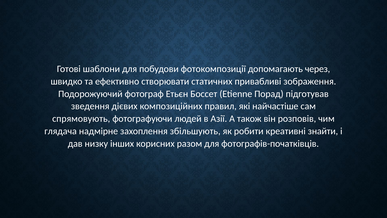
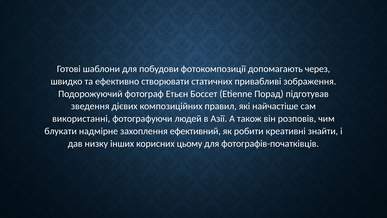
спрямовують: спрямовують -> використанні (81, 119)
глядача: глядача -> блукати (61, 131)
збільшують: збільшують -> ефективний (195, 131)
разом: разом -> цьому (190, 143)
